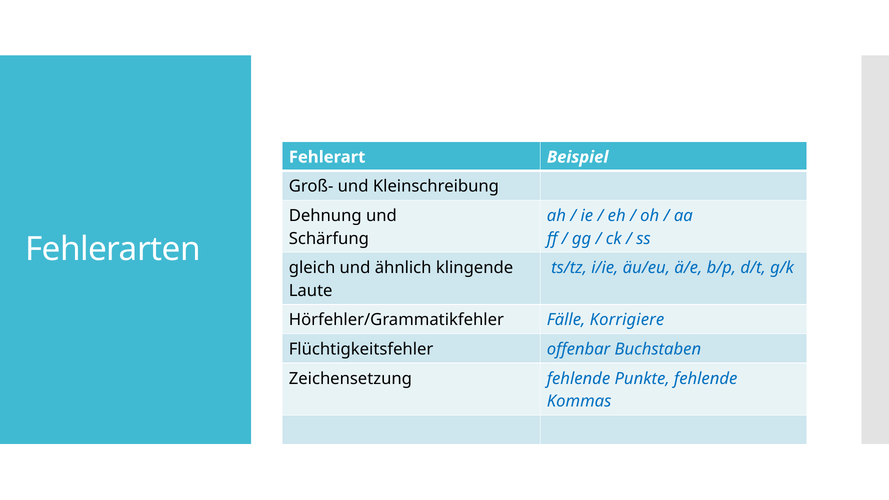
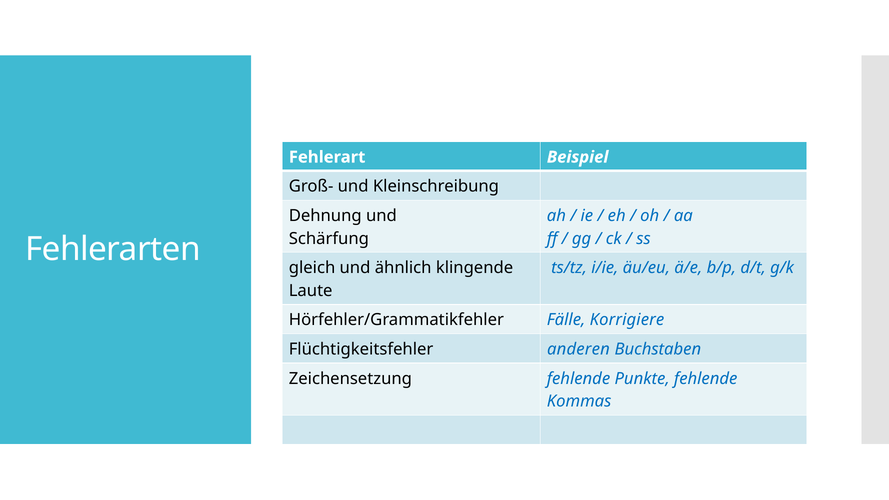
offenbar: offenbar -> anderen (578, 349)
